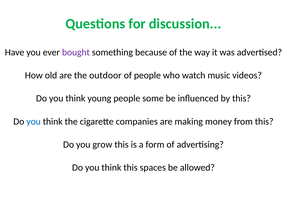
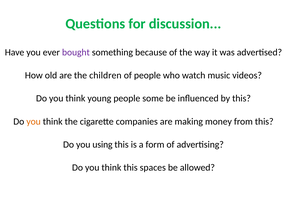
outdoor: outdoor -> children (105, 75)
you colour: blue -> orange (34, 121)
grow: grow -> using (102, 144)
